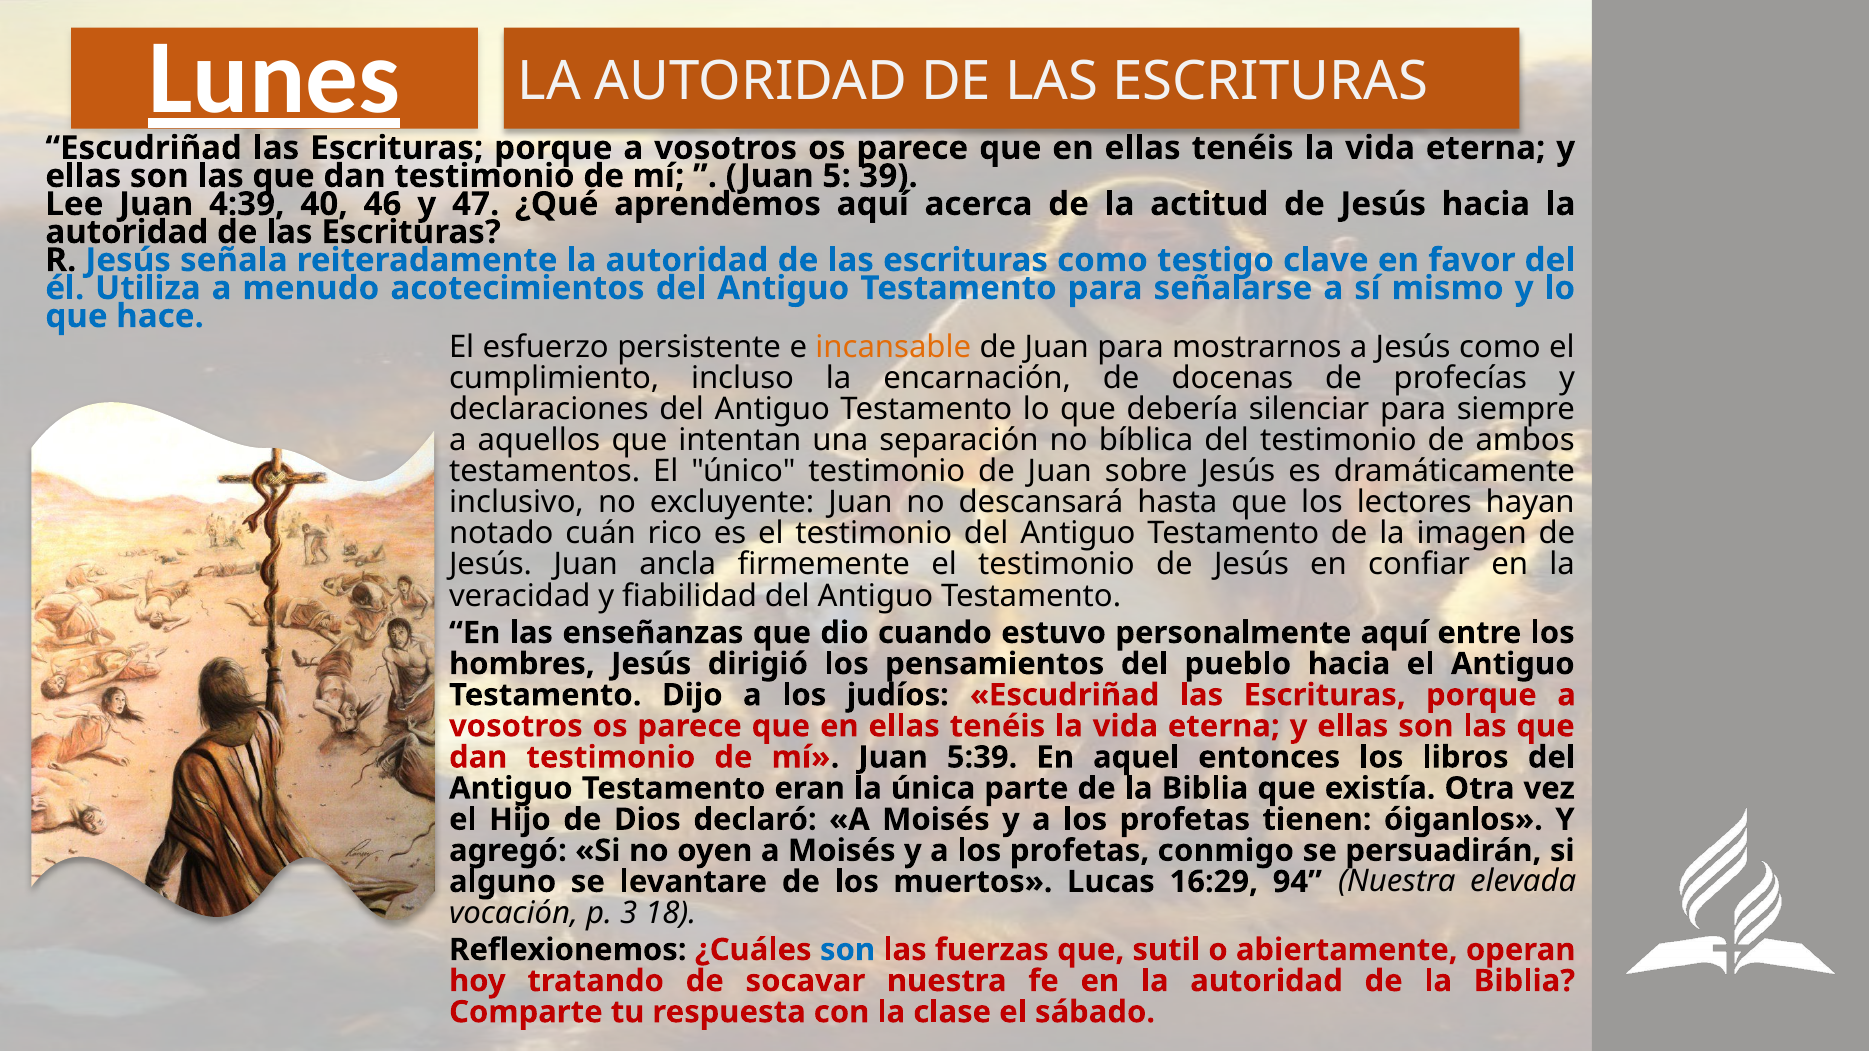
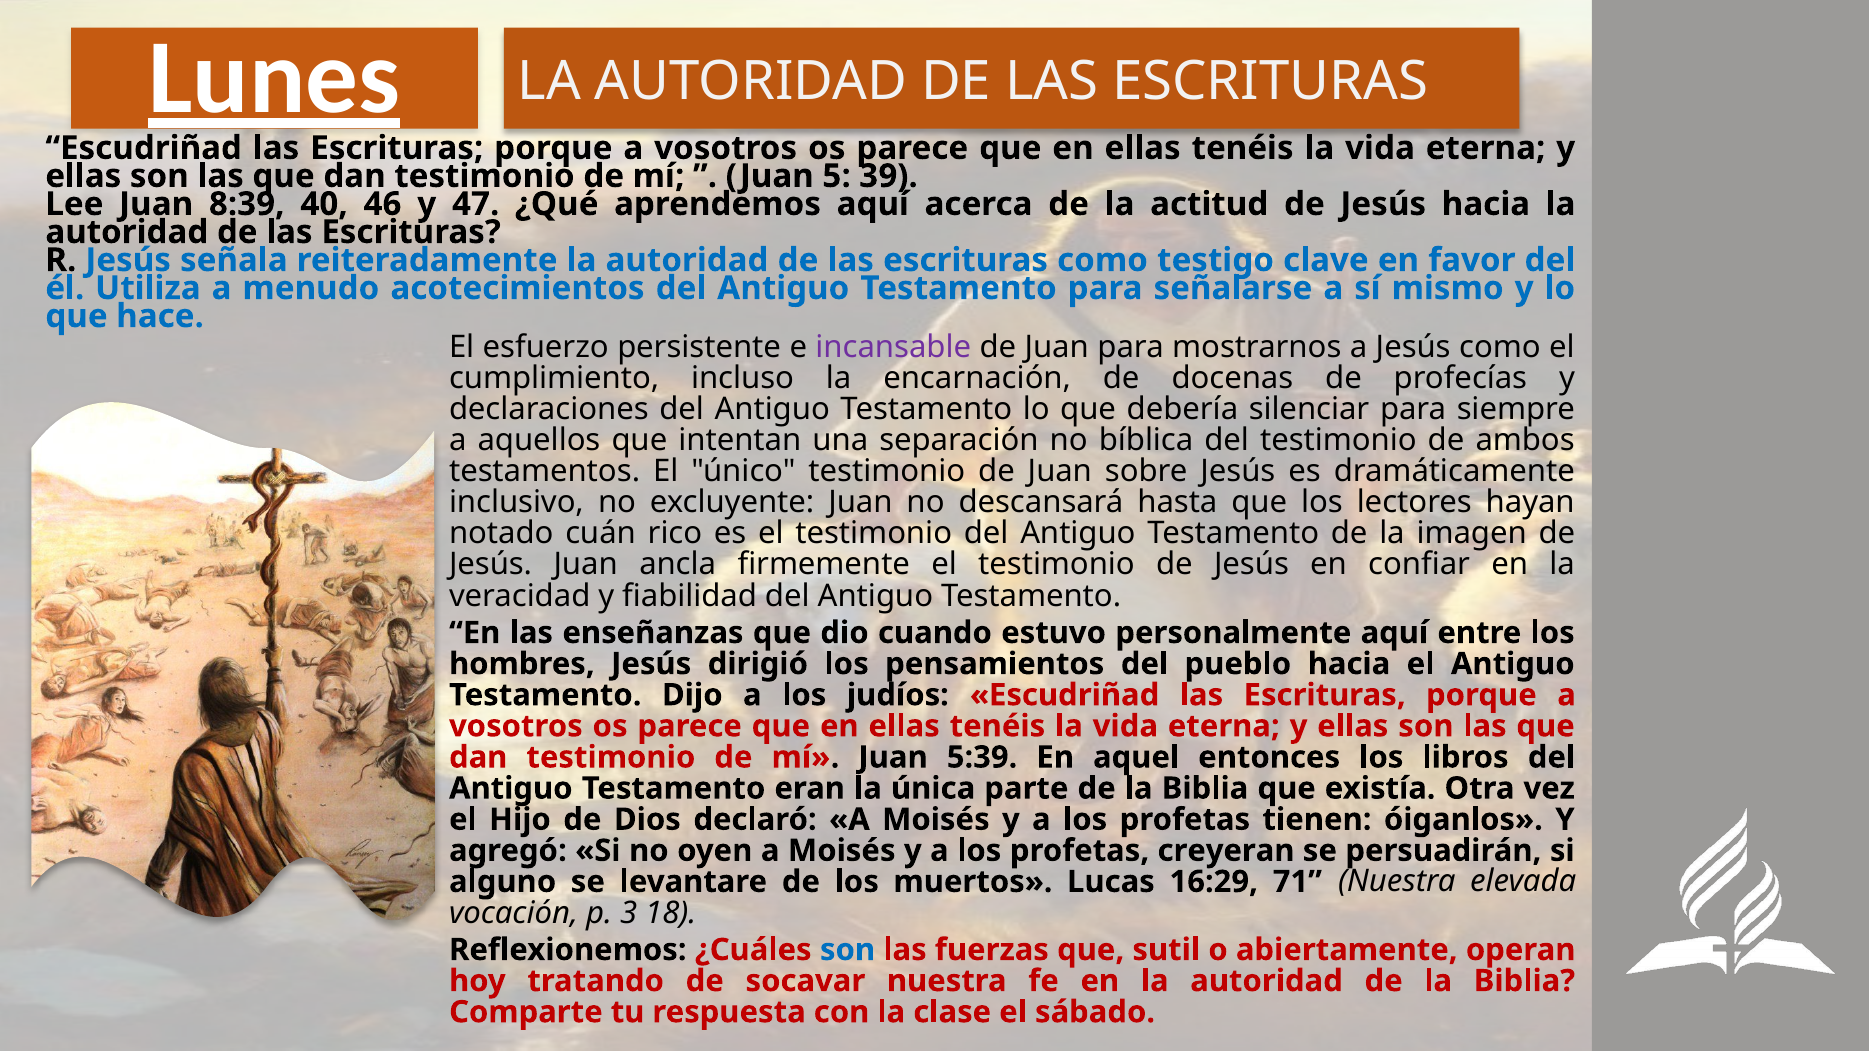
4:39: 4:39 -> 8:39 (247, 204)
incansable colour: orange -> purple (893, 347)
conmigo: conmigo -> creyeran (1226, 851)
94: 94 -> 71 (1297, 882)
